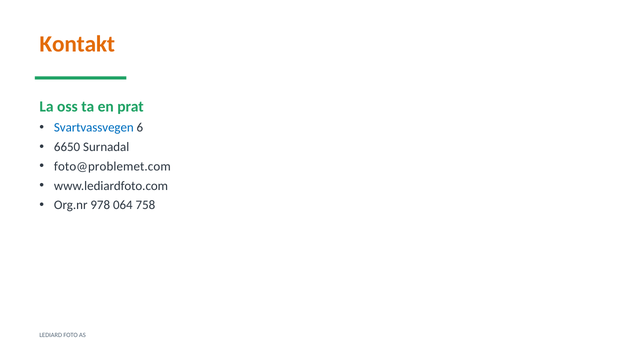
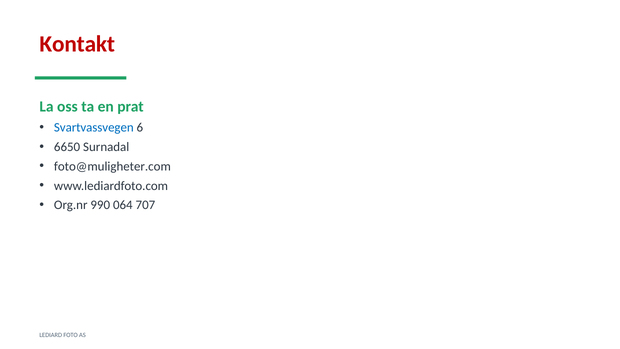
Kontakt colour: orange -> red (77, 44)
foto@problemet.com: foto@problemet.com -> foto@muligheter.com (112, 166)
978: 978 -> 990 (100, 205)
758: 758 -> 707 (145, 205)
